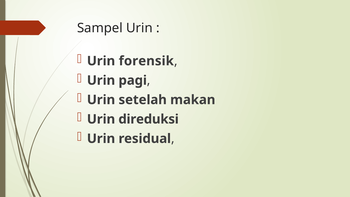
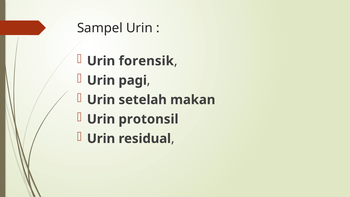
direduksi: direduksi -> protonsil (148, 119)
